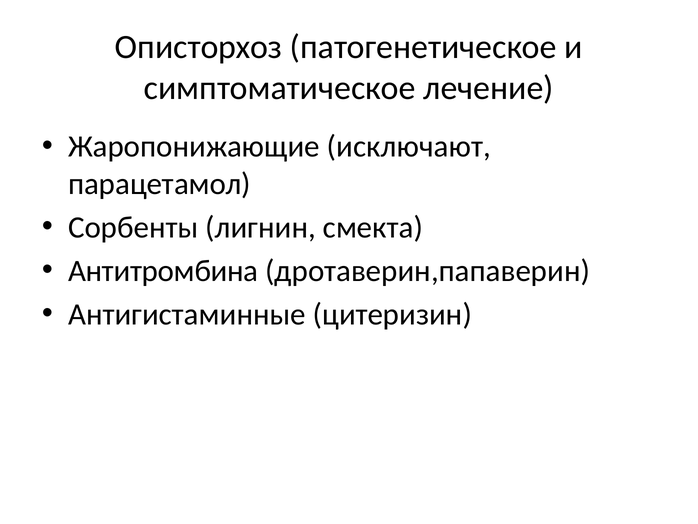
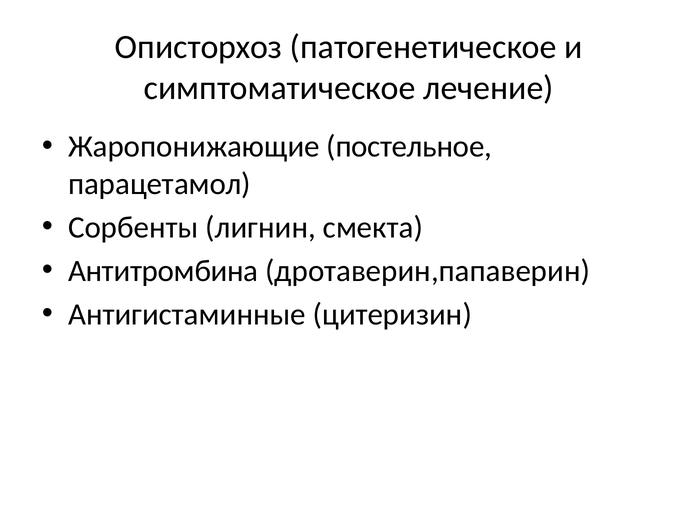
исключают: исключают -> постельное (409, 146)
